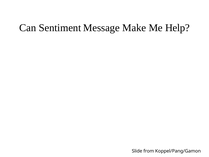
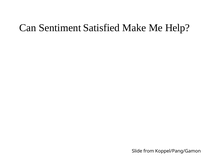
Message: Message -> Satisfied (101, 28)
